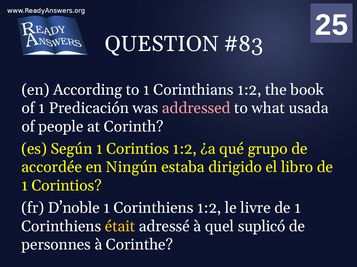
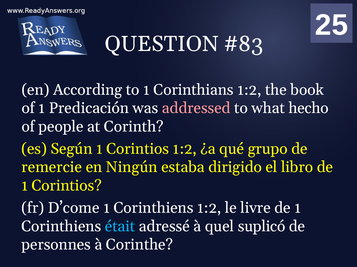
usada: usada -> hecho (309, 108)
accordée: accordée -> remercie (52, 168)
D’noble: D’noble -> D’come (74, 208)
était colour: yellow -> light blue (120, 227)
